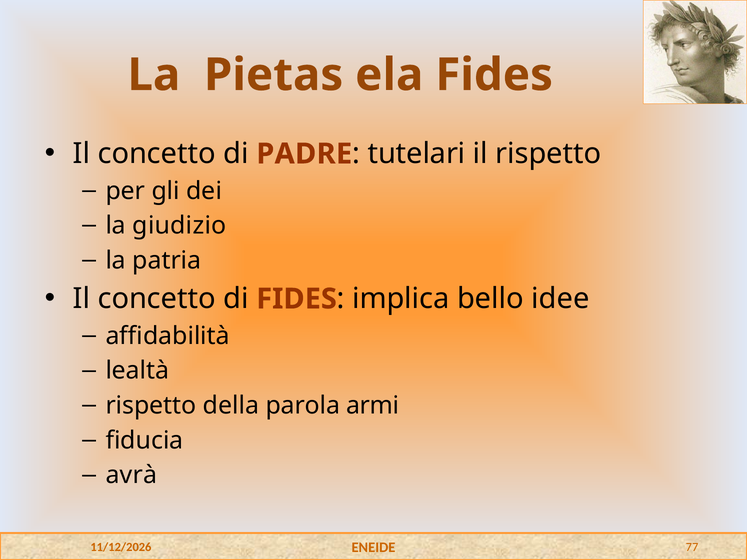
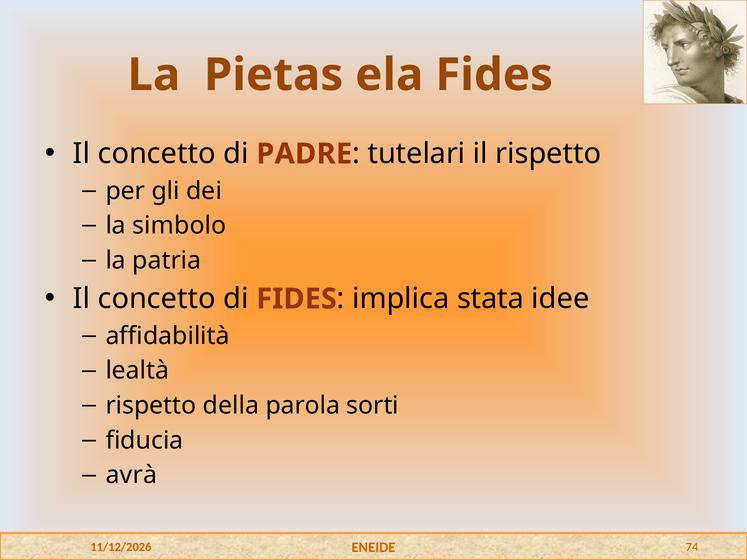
giudizio: giudizio -> simbolo (179, 226)
bello: bello -> stata (491, 299)
armi: armi -> sorti (373, 406)
77: 77 -> 74 (692, 547)
